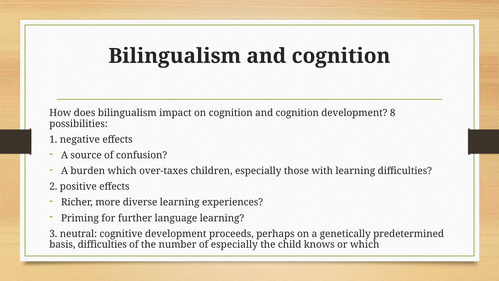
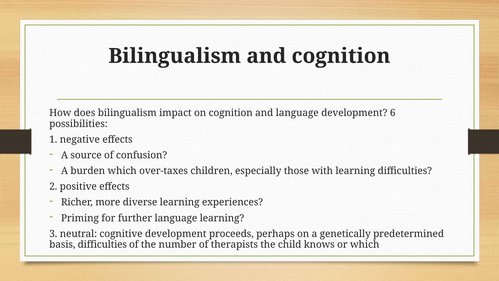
cognition and cognition: cognition -> language (297, 113)
8: 8 -> 6 (393, 113)
of especially: especially -> therapists (234, 244)
